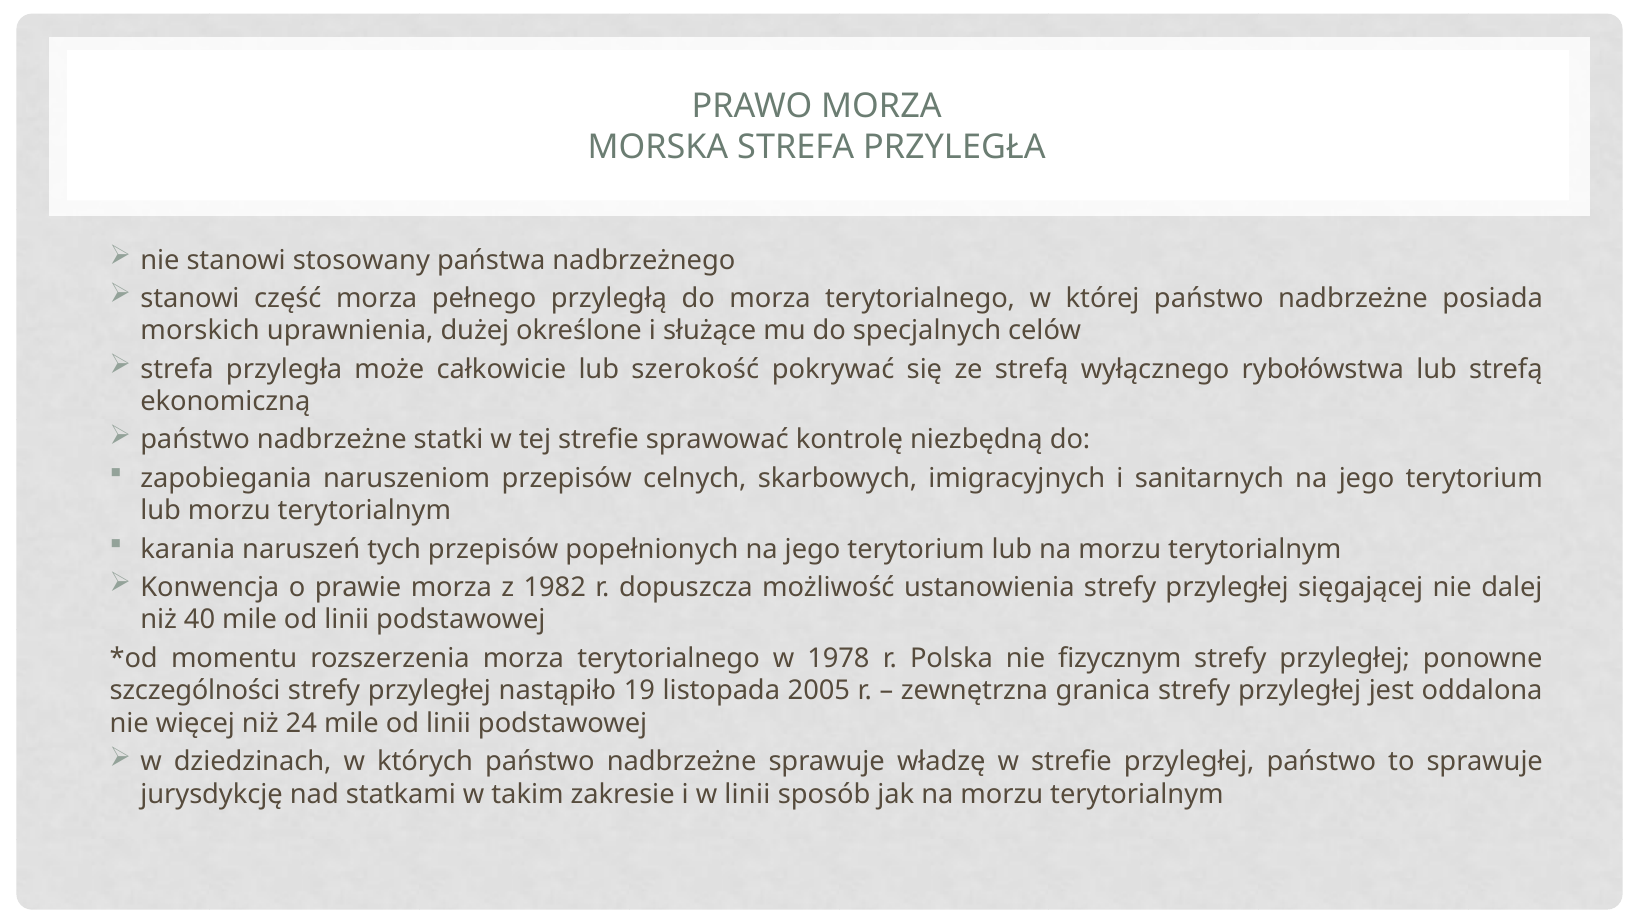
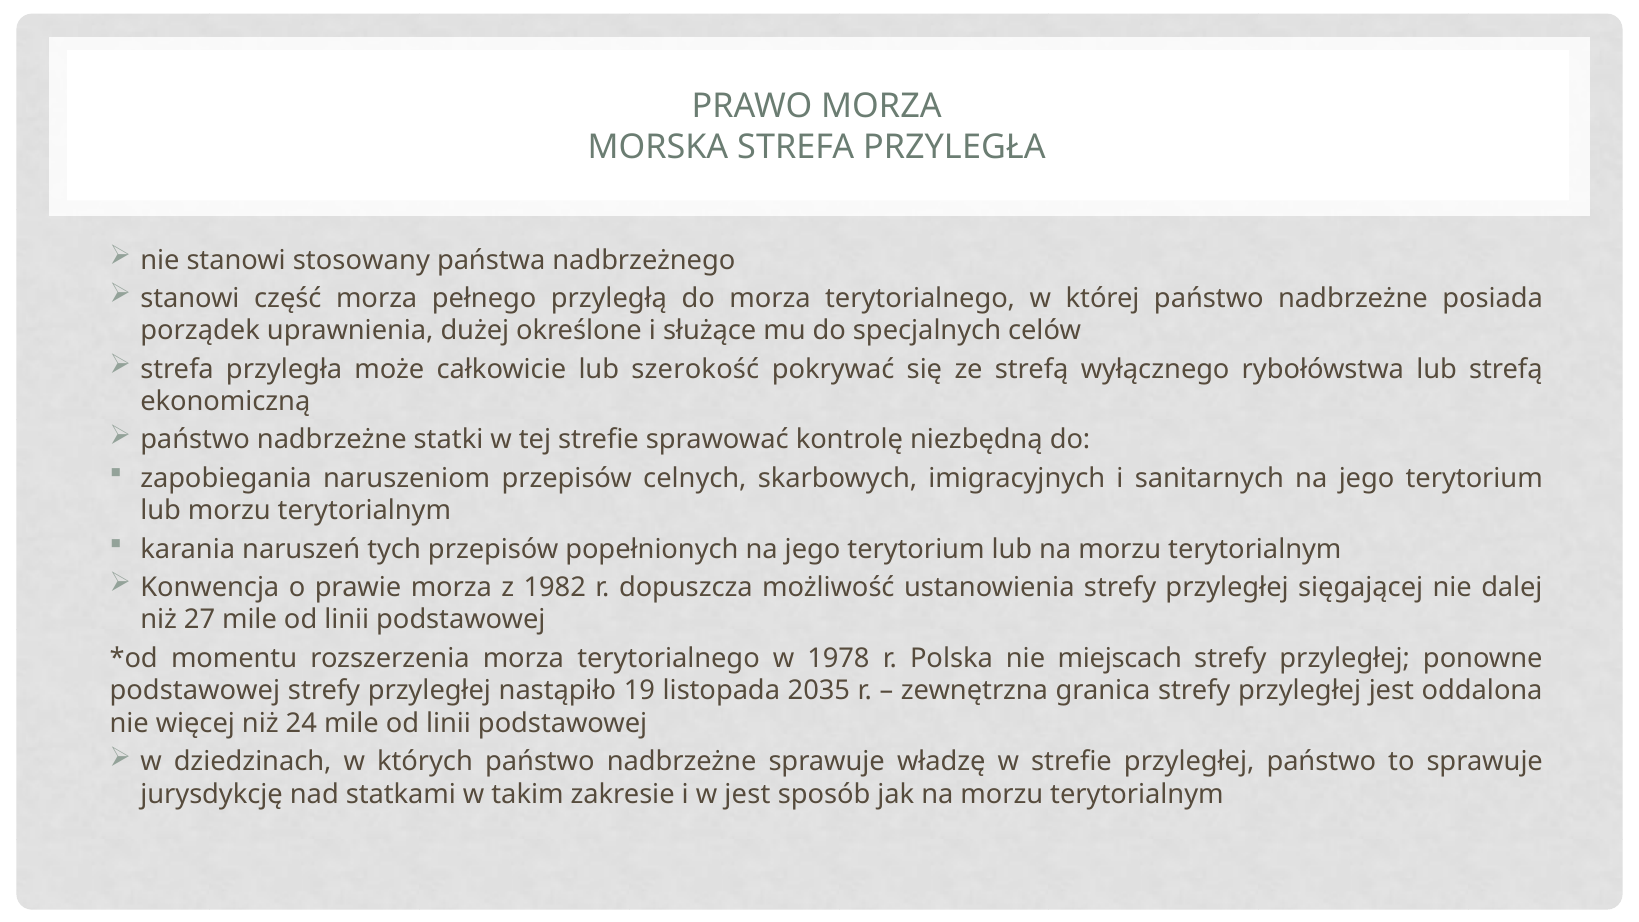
morskich: morskich -> porządek (200, 331)
40: 40 -> 27 (200, 620)
fizycznym: fizycznym -> miejscach (1120, 658)
szczególności: szczególności -> podstawowej (195, 691)
2005: 2005 -> 2035 (819, 691)
w linii: linii -> jest (747, 794)
